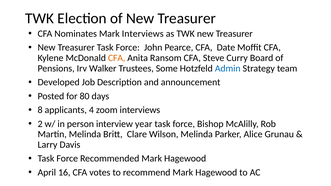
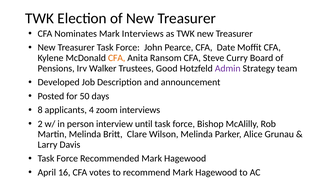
Some: Some -> Good (167, 68)
Admin colour: blue -> purple (228, 68)
80: 80 -> 50 (85, 96)
year: year -> until (144, 124)
